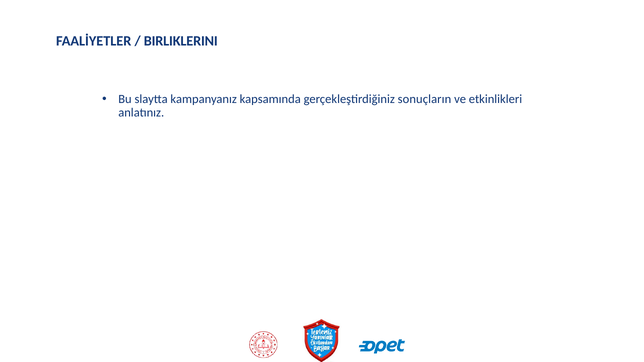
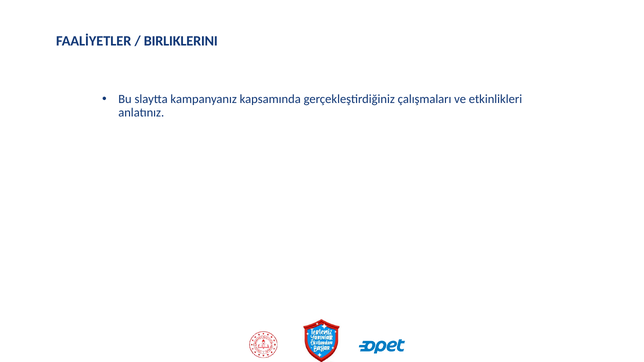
sonuçların: sonuçların -> çalışmaları (425, 99)
